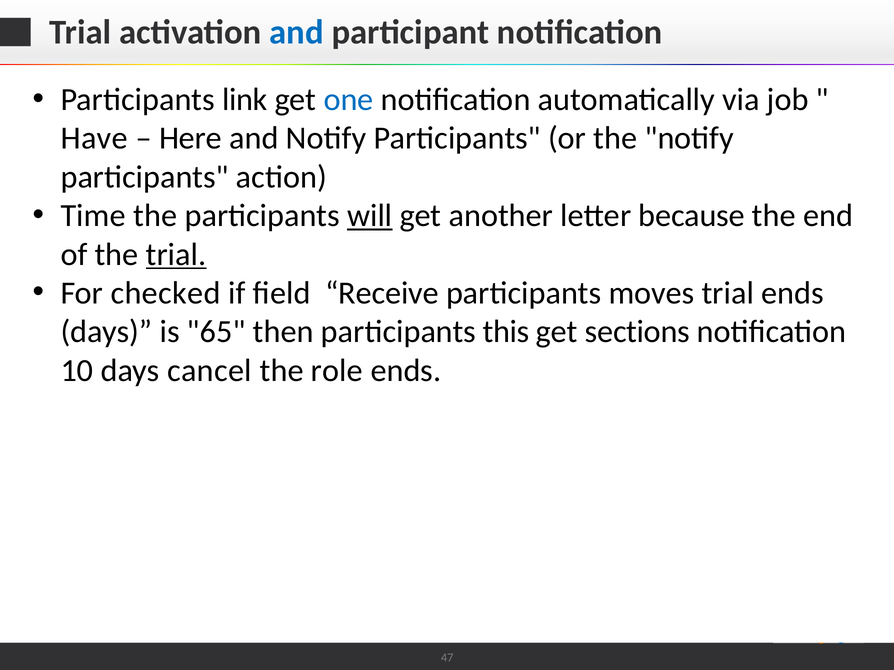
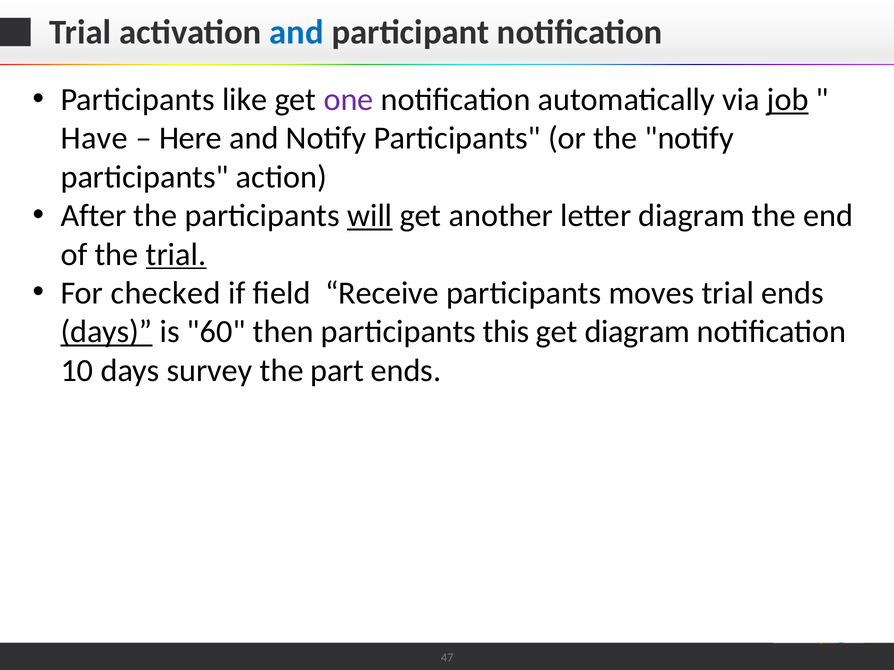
link: link -> like (245, 100)
one colour: blue -> purple (349, 100)
job underline: none -> present (788, 100)
Time: Time -> After (93, 216)
letter because: because -> diagram (692, 216)
days underline: none -> present (106, 332)
65: 65 -> 60 (216, 332)
get sections: sections -> diagram (637, 332)
cancel: cancel -> survey (210, 371)
role: role -> part (337, 371)
